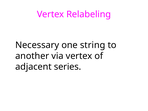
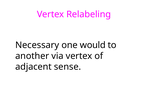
string: string -> would (93, 45)
series: series -> sense (67, 67)
